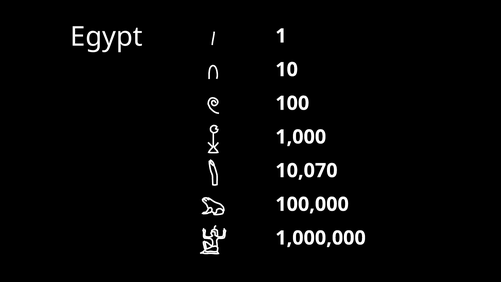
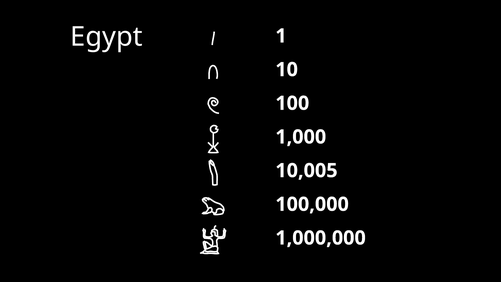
10,070: 10,070 -> 10,005 (306, 171)
